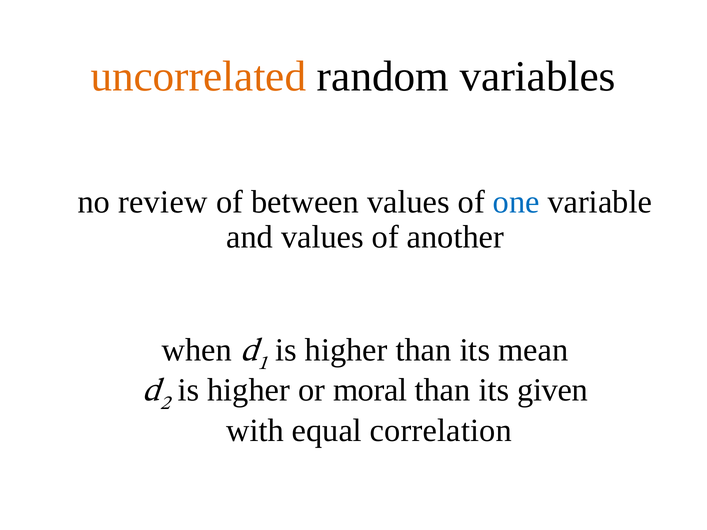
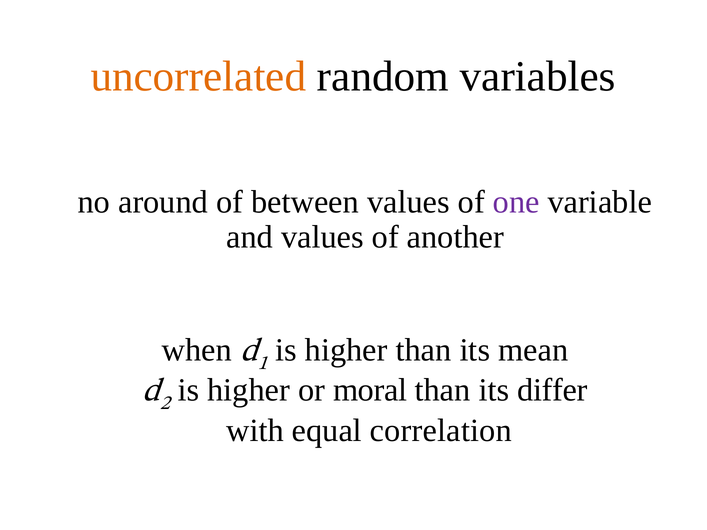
review: review -> around (163, 202)
one colour: blue -> purple (516, 202)
given: given -> differ (552, 390)
